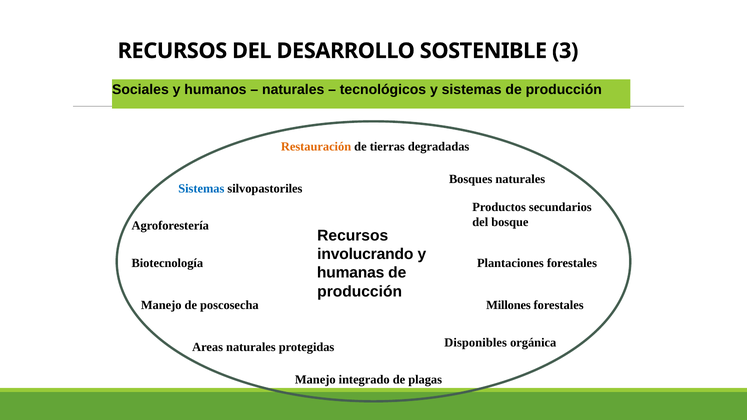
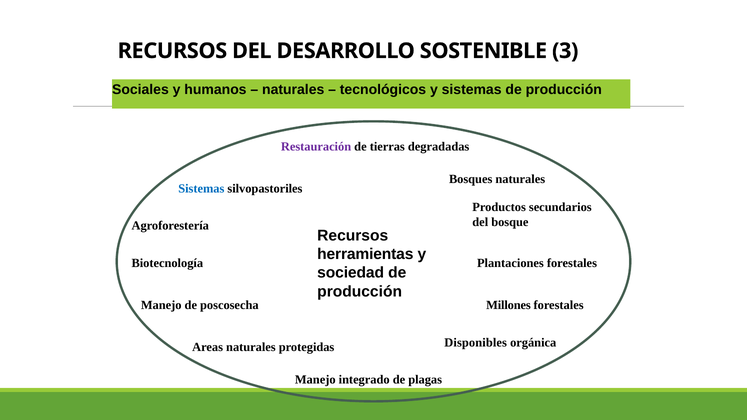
Restauración colour: orange -> purple (316, 146)
involucrando: involucrando -> herramientas (365, 254)
humanas: humanas -> sociedad (351, 273)
